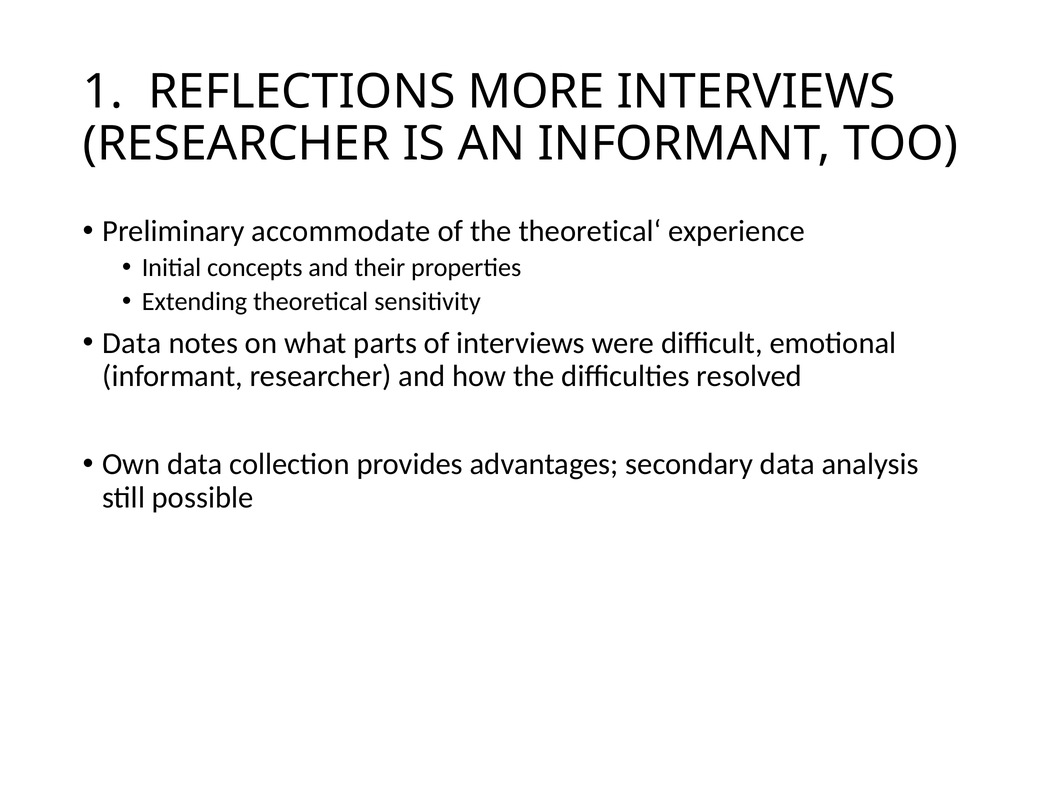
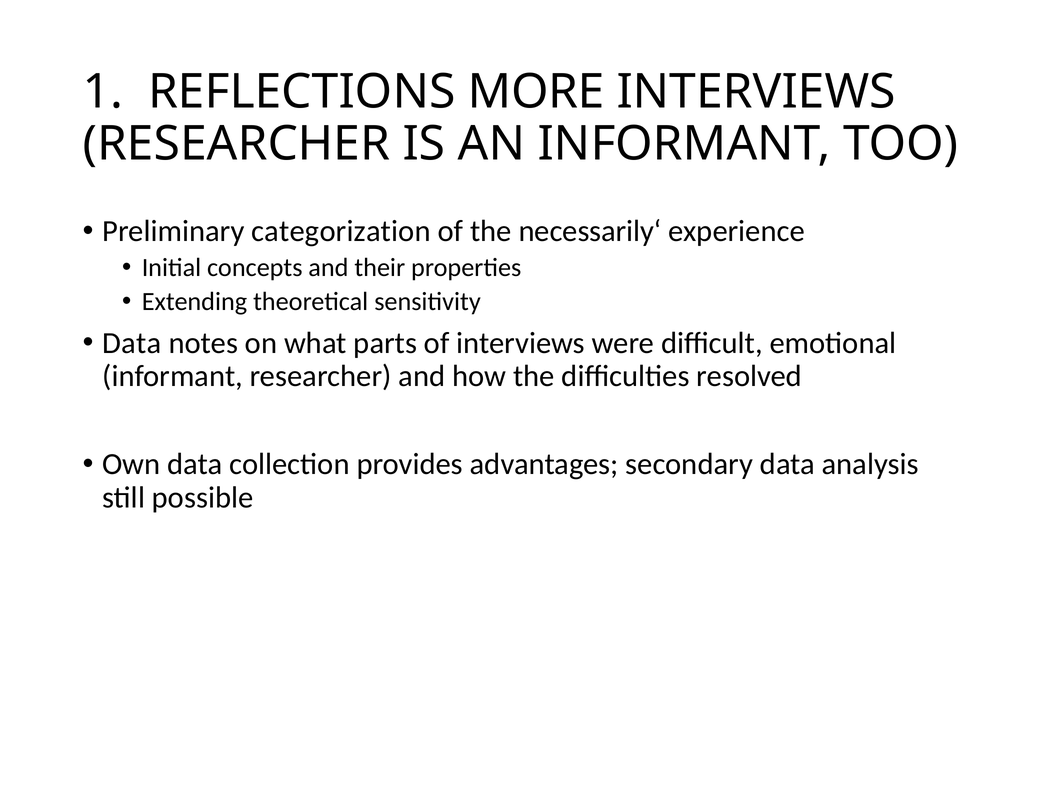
accommodate: accommodate -> categorization (341, 231)
theoretical‘: theoretical‘ -> necessarily‘ (590, 231)
